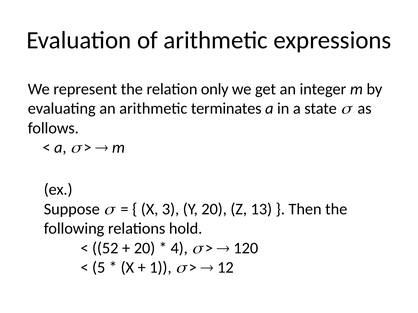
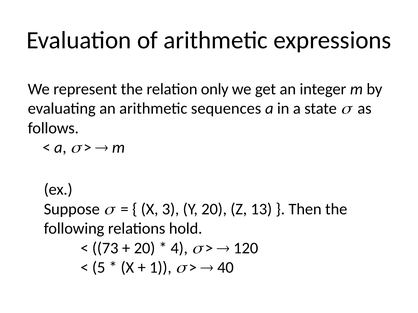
terminates: terminates -> sequences (226, 109)
52: 52 -> 73 (105, 248)
12: 12 -> 40 (225, 268)
